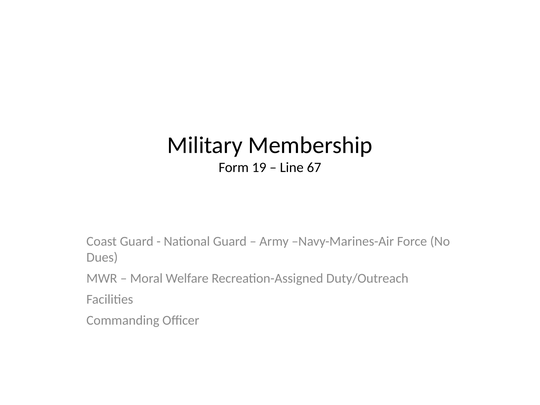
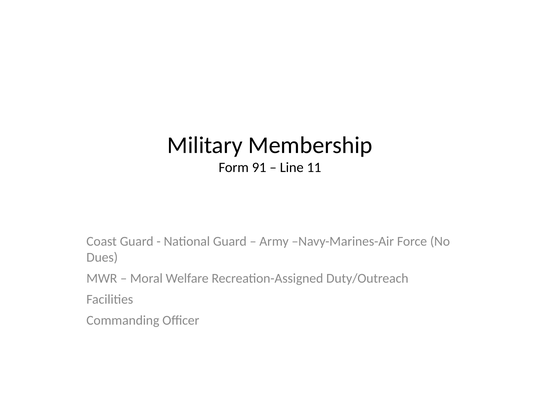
19: 19 -> 91 (259, 168)
67: 67 -> 11 (314, 168)
